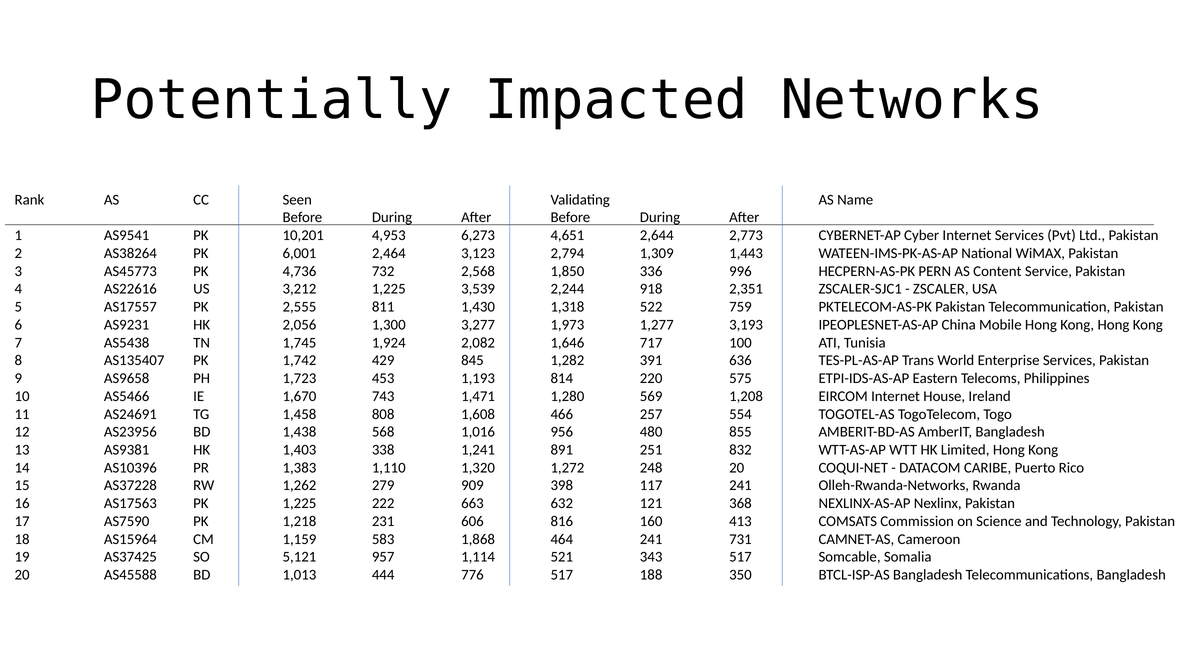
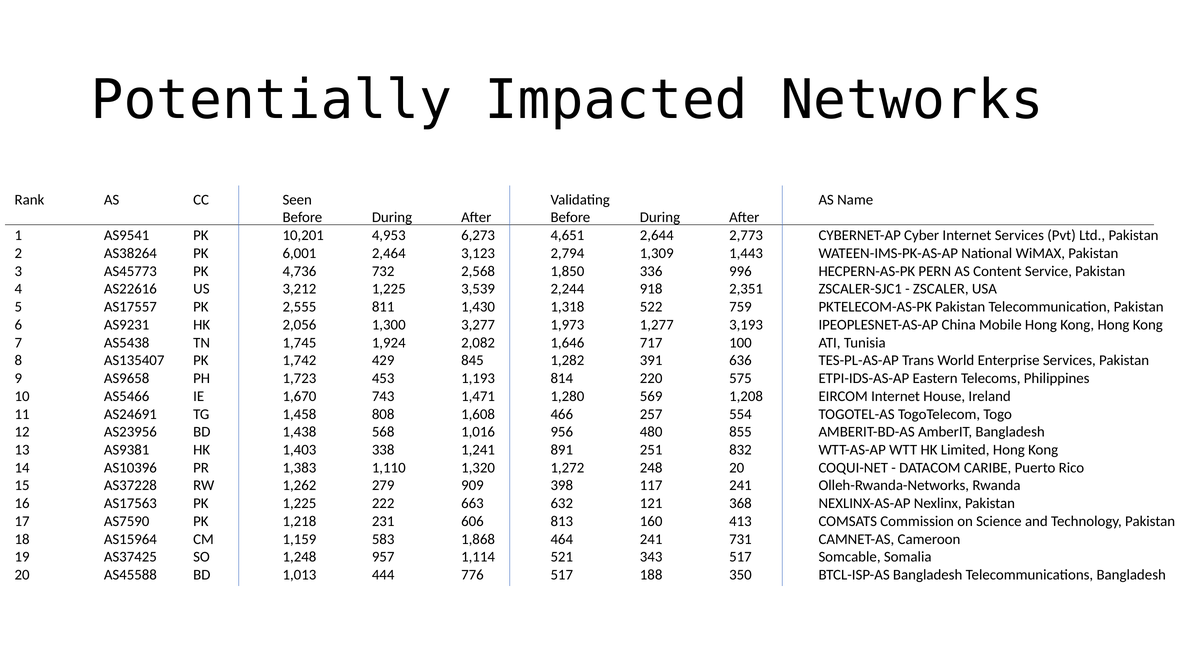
816: 816 -> 813 (562, 521)
5,121: 5,121 -> 1,248 (299, 557)
